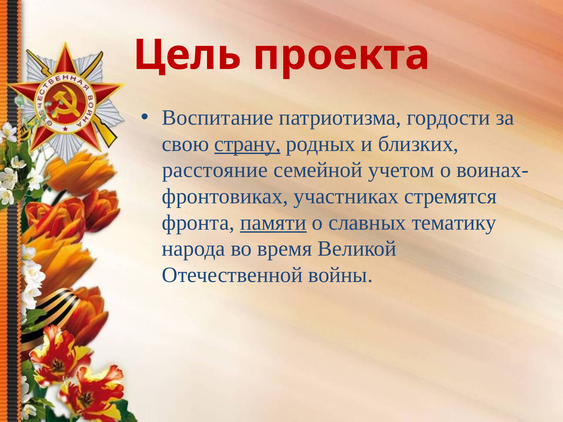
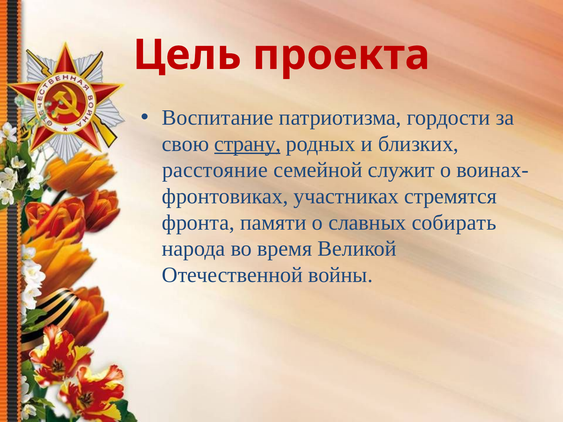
учетом: учетом -> служит (401, 170)
памяти underline: present -> none (273, 223)
тематику: тематику -> собирать (454, 223)
